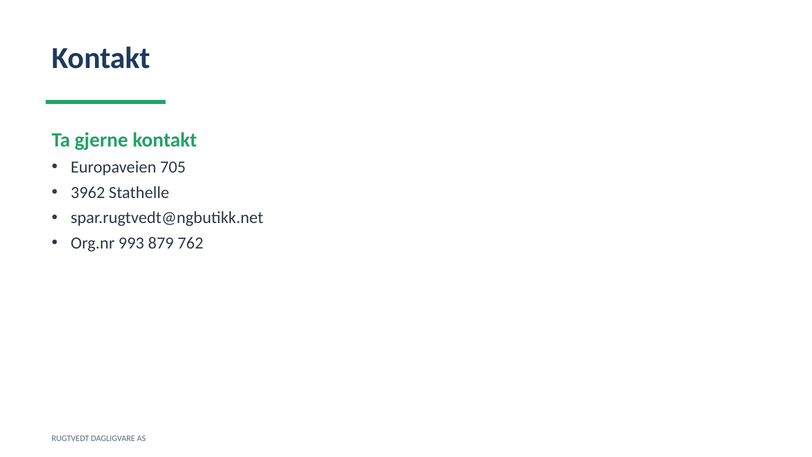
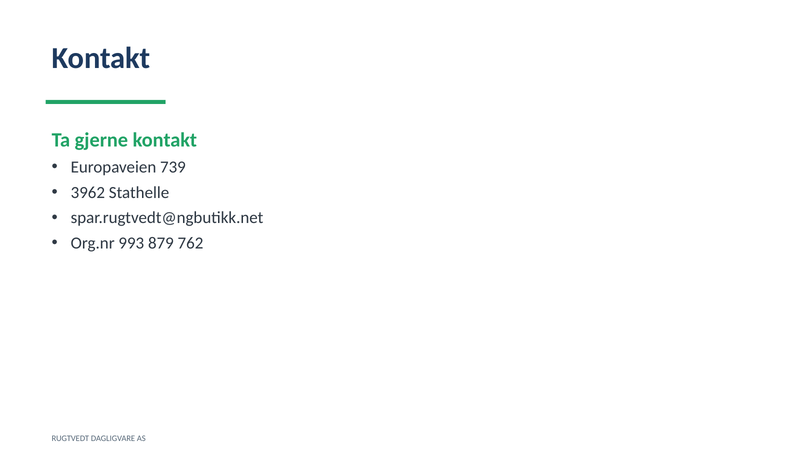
705: 705 -> 739 (173, 167)
